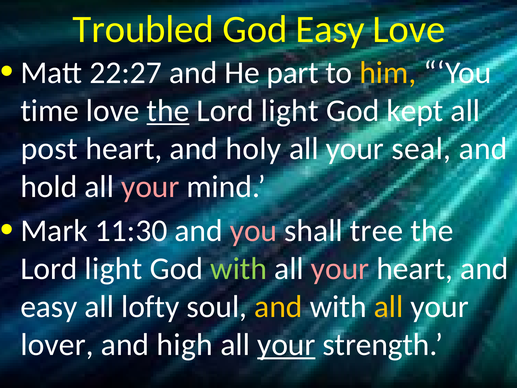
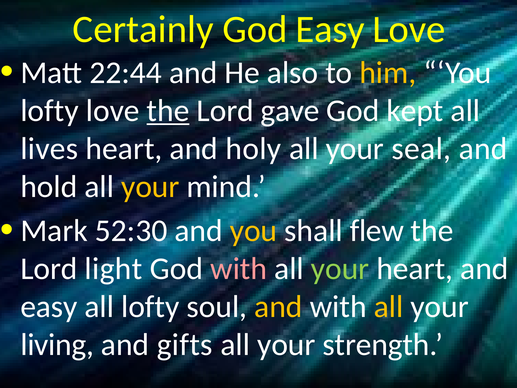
Troubled: Troubled -> Certainly (143, 29)
22:27: 22:27 -> 22:44 (126, 73)
part: part -> also (293, 73)
time: time -> lofty (50, 111)
light: light -> gave (290, 111)
post: post -> lives (49, 149)
your colour: pink -> yellow (150, 186)
11:30: 11:30 -> 52:30 (131, 231)
you colour: pink -> yellow (254, 231)
tree: tree -> flew (377, 231)
with colour: light green -> pink (239, 269)
your colour: pink -> light green (340, 269)
lover: lover -> living (57, 345)
high: high -> gifts (185, 345)
your underline: present -> none (286, 345)
